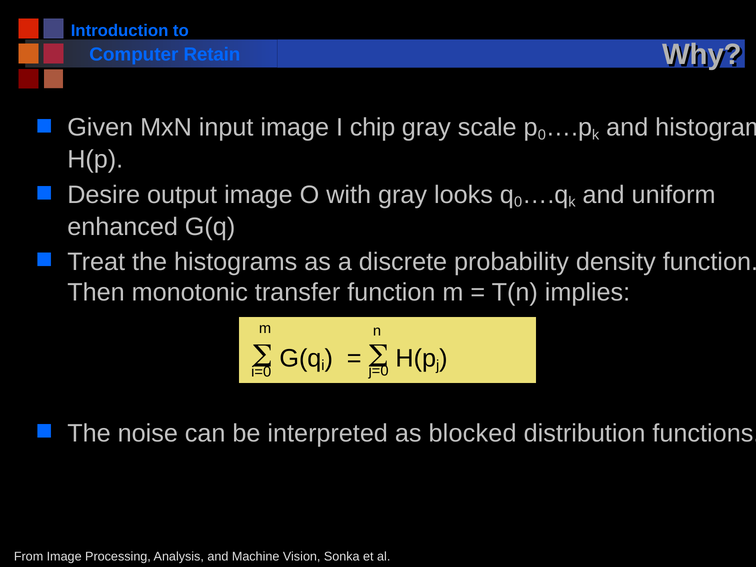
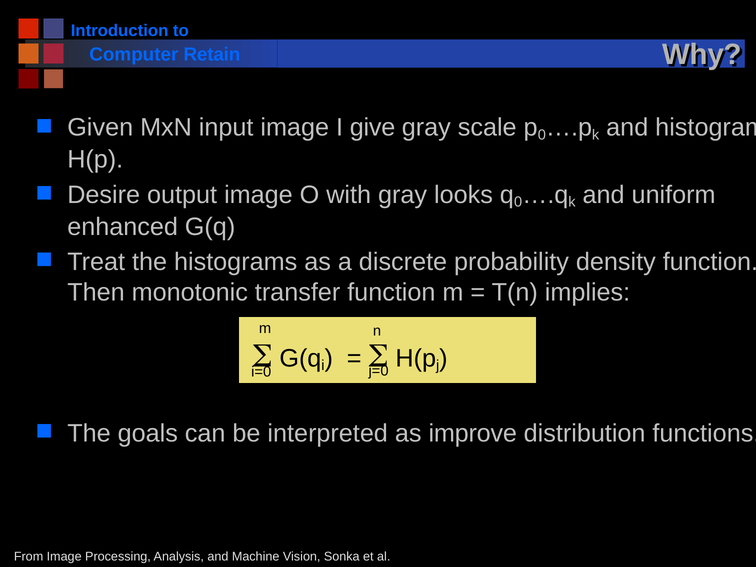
chip: chip -> give (373, 128)
noise: noise -> goals (148, 433)
blocked: blocked -> improve (473, 433)
